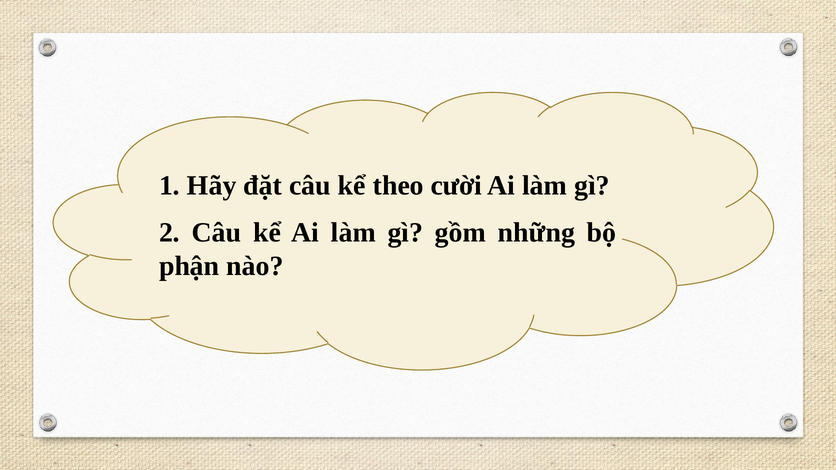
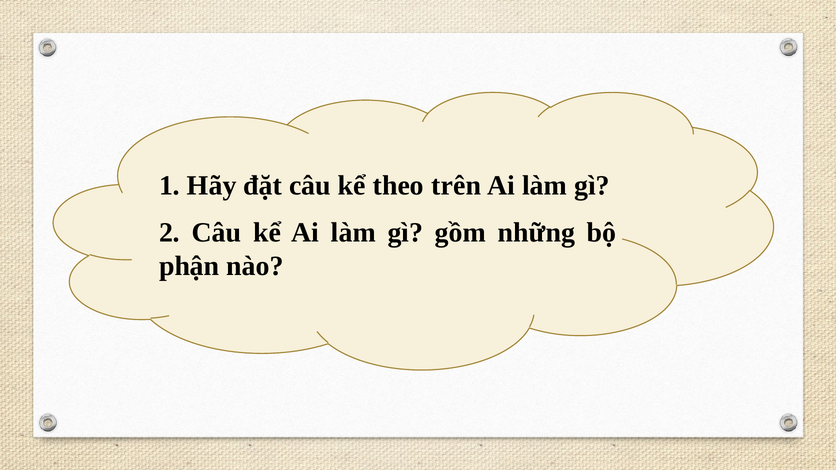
cười: cười -> trên (456, 185)
